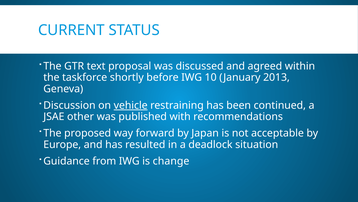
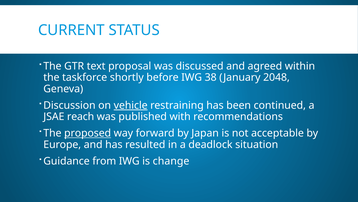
10: 10 -> 38 (211, 77)
2013: 2013 -> 2048 (276, 77)
other: other -> reach (81, 116)
proposed underline: none -> present (88, 133)
